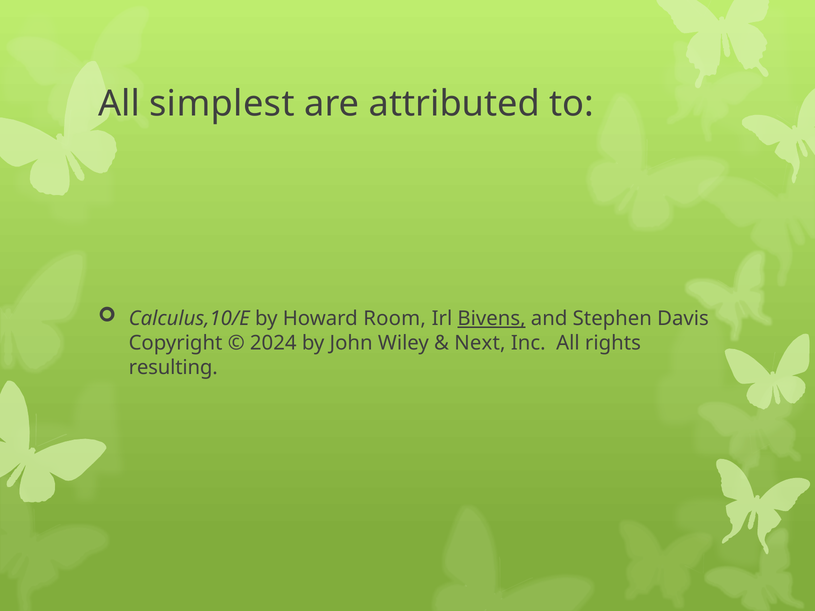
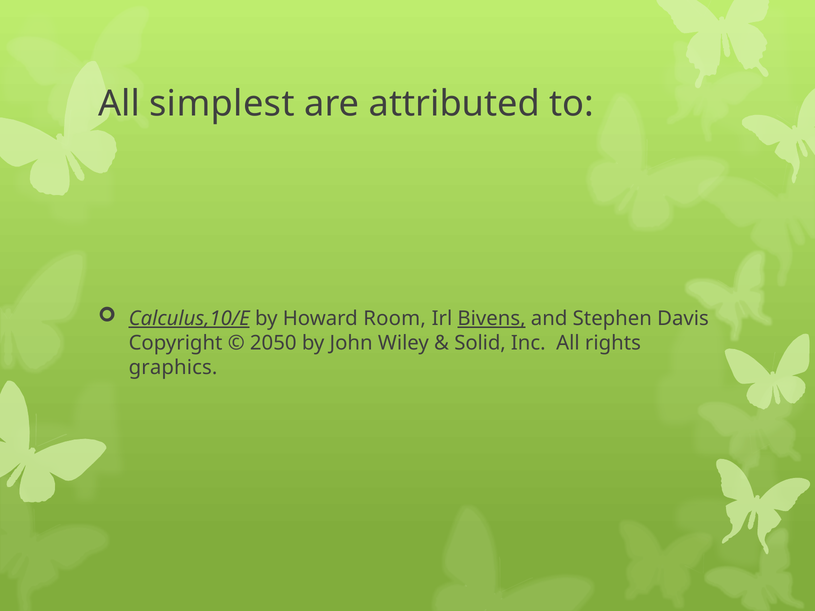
Calculus,10/E underline: none -> present (189, 319)
2024: 2024 -> 2050 (273, 343)
Next: Next -> Solid (480, 343)
resulting: resulting -> graphics (173, 367)
